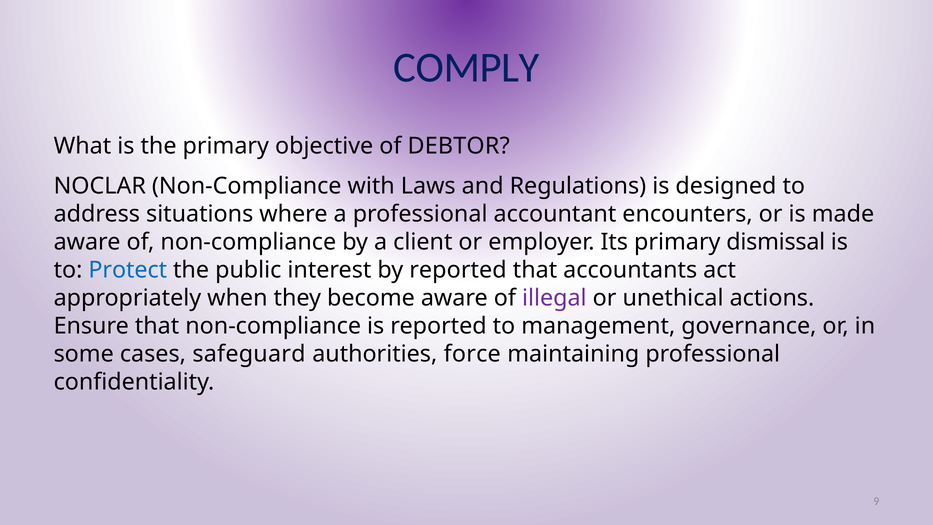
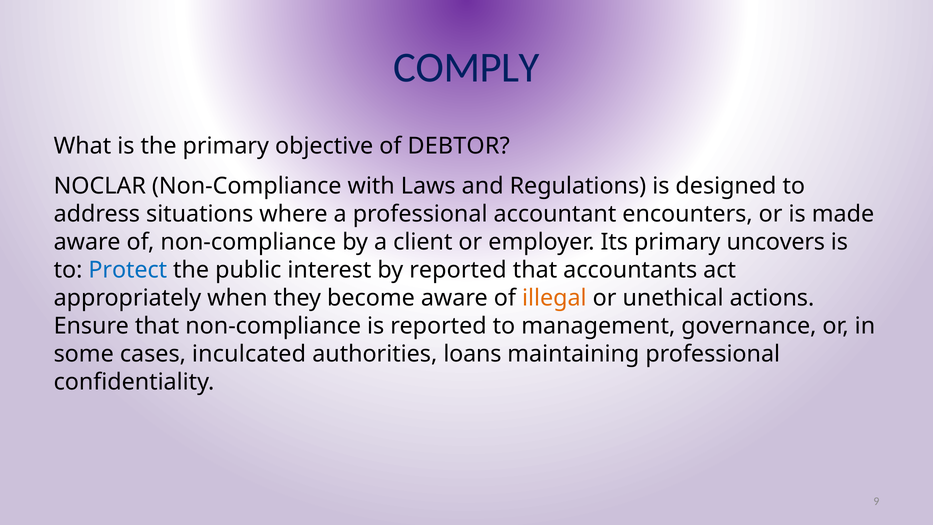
dismissal: dismissal -> uncovers (776, 242)
illegal colour: purple -> orange (554, 298)
safeguard: safeguard -> inculcated (249, 354)
force: force -> loans (472, 354)
